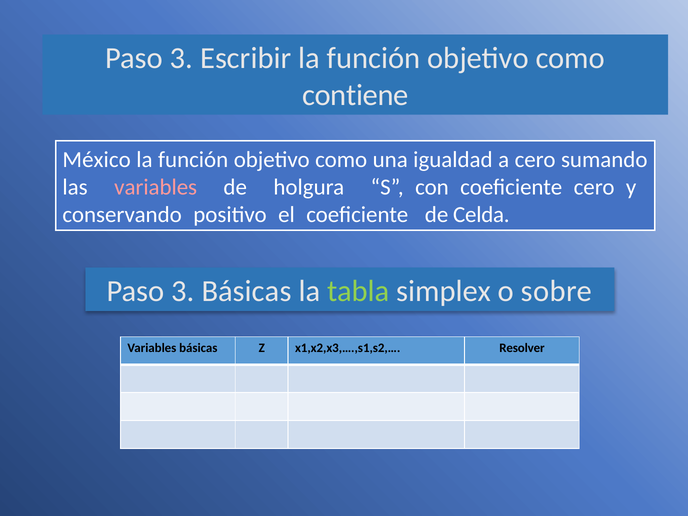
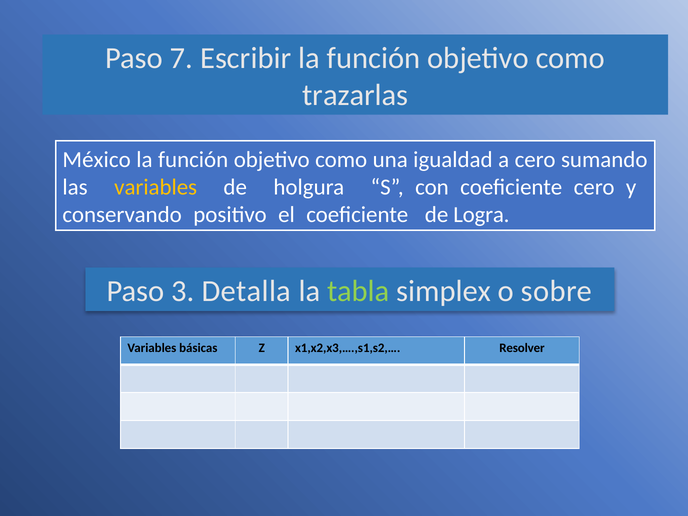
3: 3 -> 7 (182, 58)
contiene: contiene -> trazarlas (355, 95)
variables colour: pink -> yellow (156, 187)
Celda: Celda -> Logra (481, 215)
3 Básicas: Básicas -> Detalla (246, 291)
